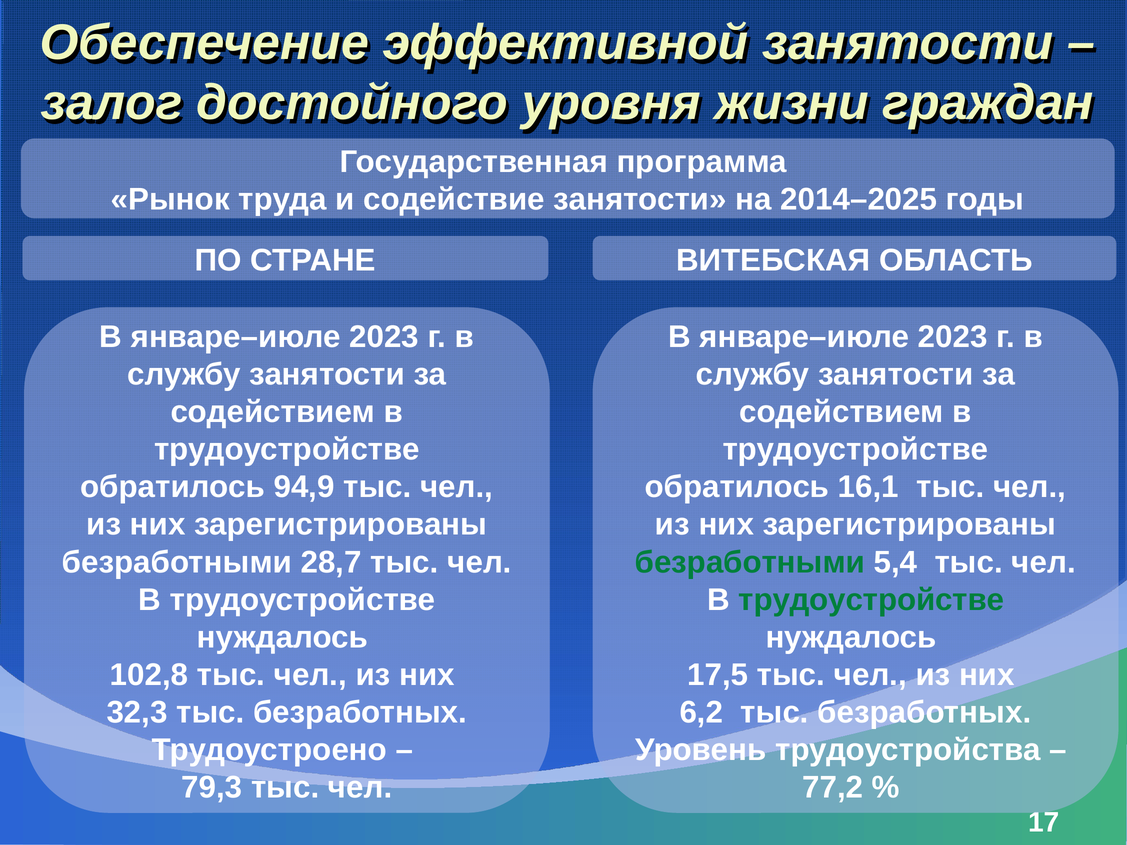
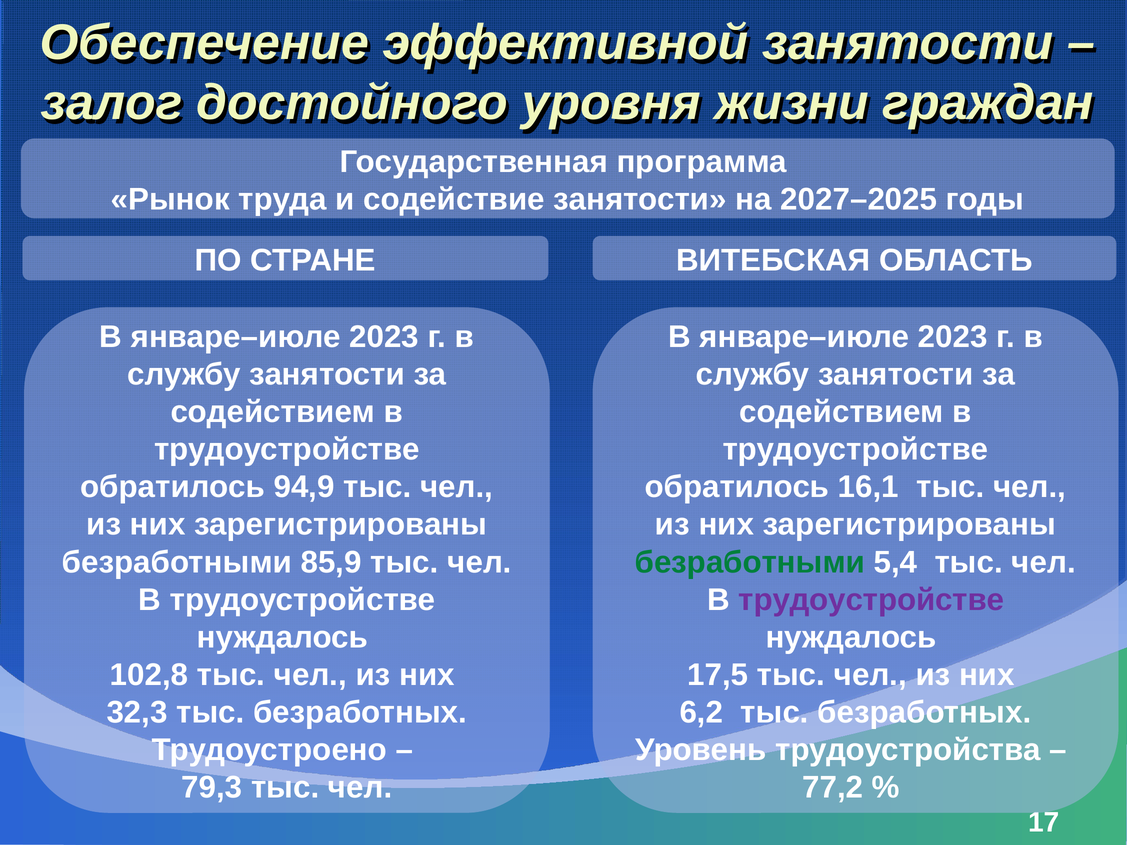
2014–2025: 2014–2025 -> 2027–2025 (859, 199)
28,7: 28,7 -> 85,9 (331, 562)
трудоустройстве colour: green -> purple (871, 600)
